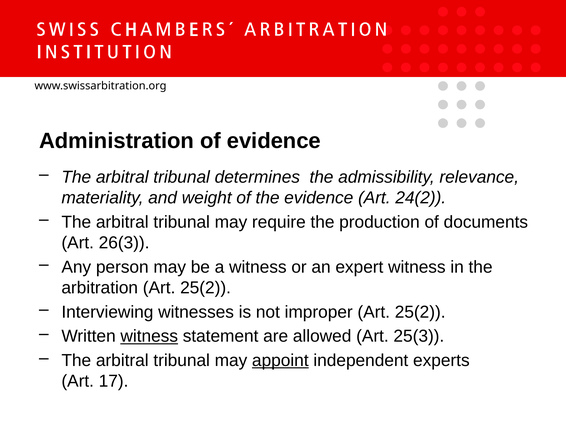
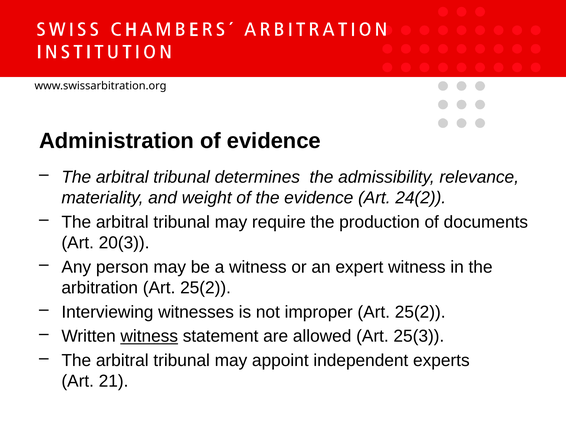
26(3: 26(3 -> 20(3 (124, 243)
appoint underline: present -> none (280, 360)
17: 17 -> 21 (114, 381)
